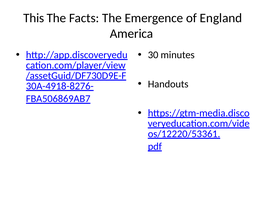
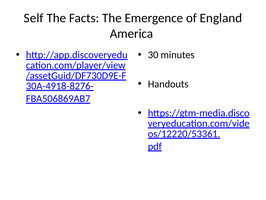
This: This -> Self (34, 18)
